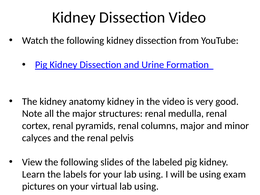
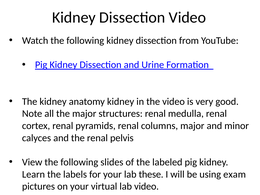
your lab using: using -> these (151, 174)
virtual lab using: using -> video (146, 186)
